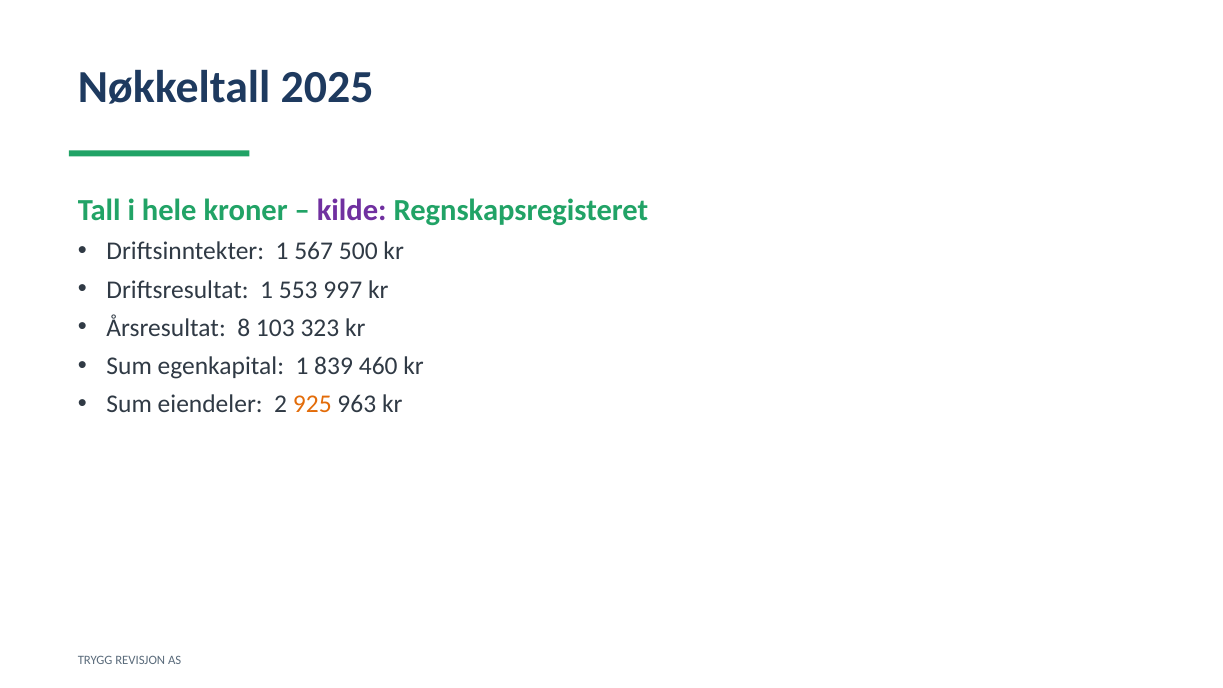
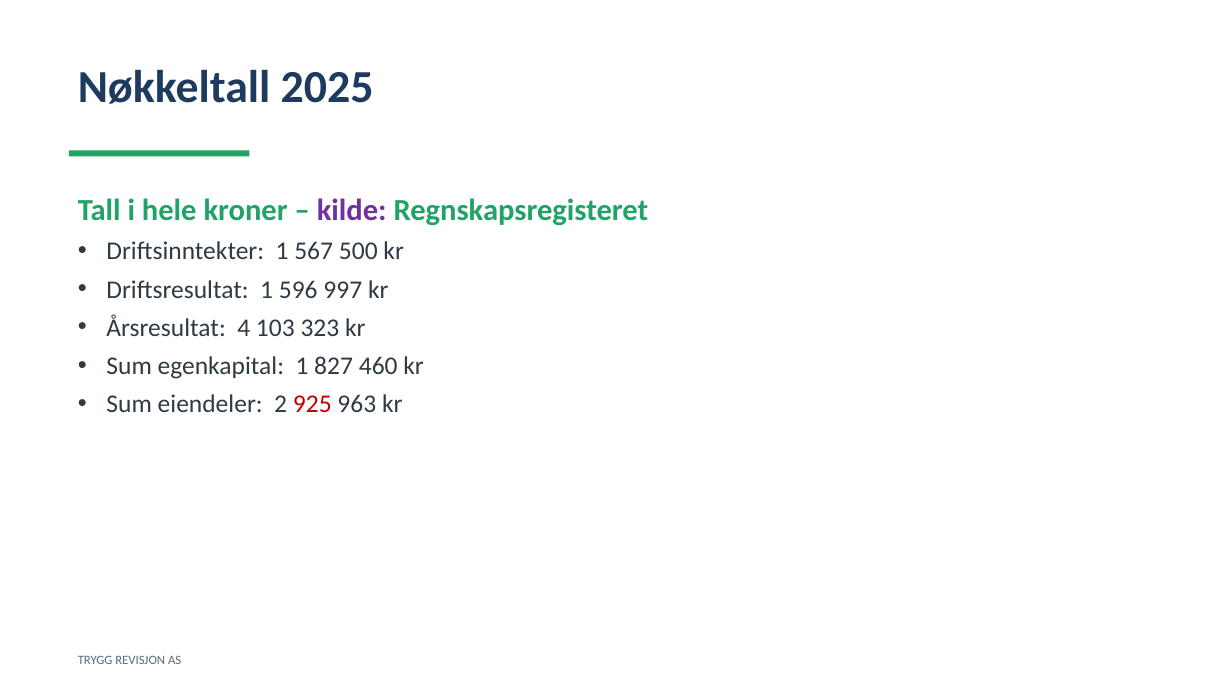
553: 553 -> 596 (298, 290)
8: 8 -> 4 (244, 328)
839: 839 -> 827 (334, 366)
925 colour: orange -> red (312, 404)
